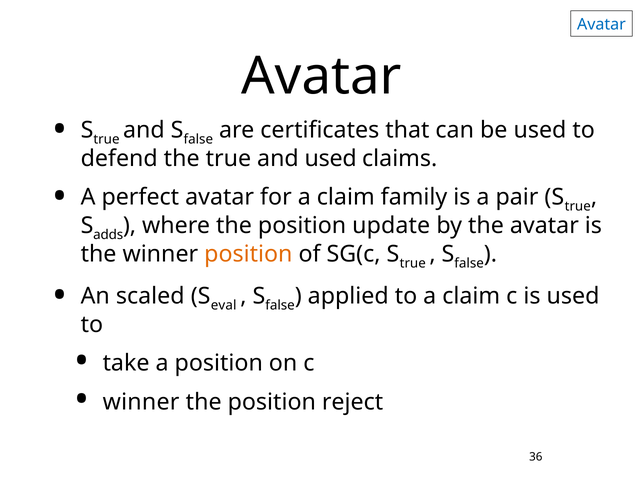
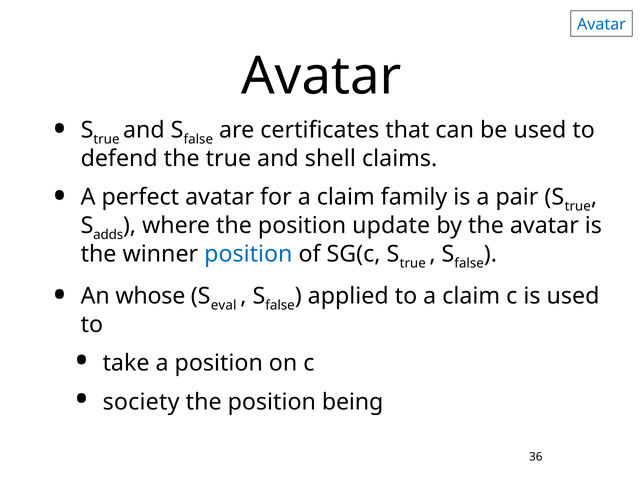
and used: used -> shell (330, 159)
position colour: orange -> blue (248, 254)
scaled: scaled -> whose (150, 296)
winner: winner -> society (141, 402)
reject: reject -> being (353, 402)
